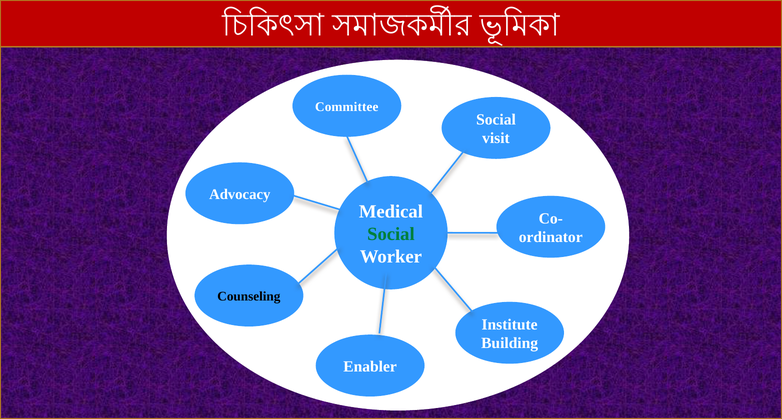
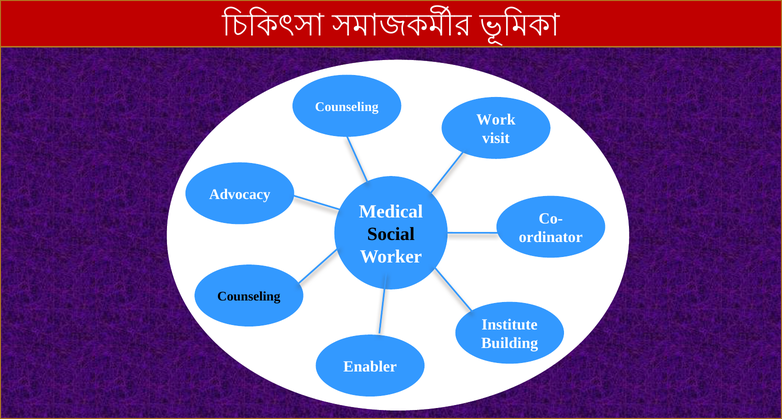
Committee: Committee -> Counseling (347, 107)
Social: Social -> Work (496, 120)
Social colour: green -> black (391, 234)
